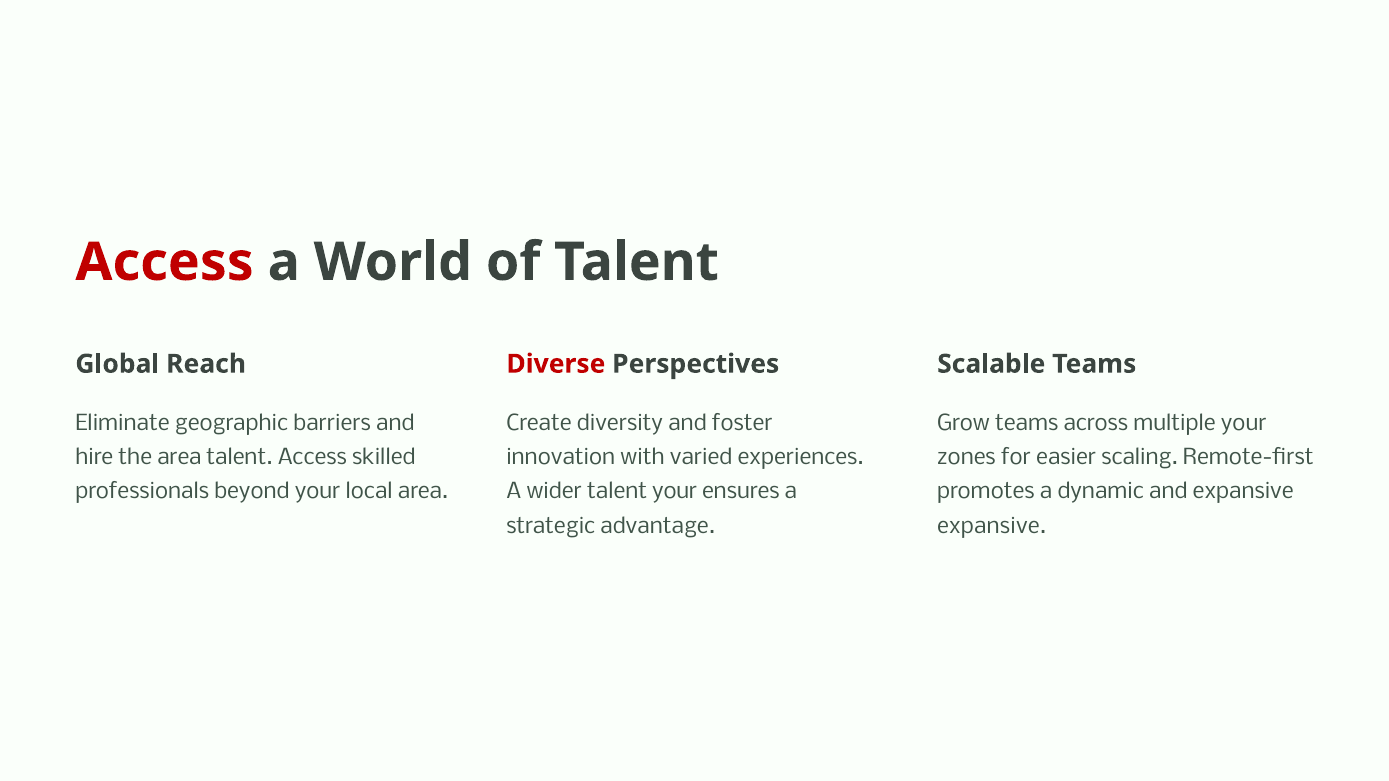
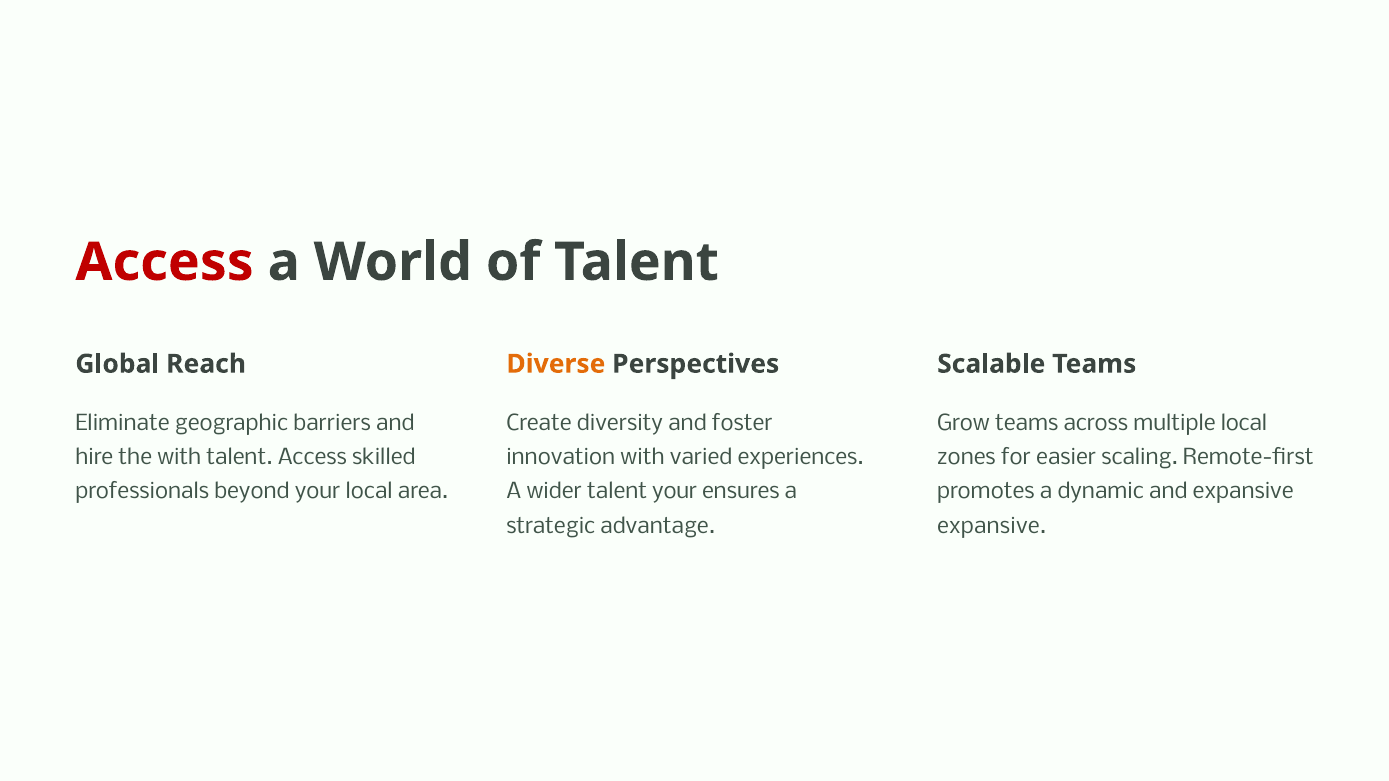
Diverse colour: red -> orange (556, 364)
multiple your: your -> local (1244, 423)
the area: area -> with (179, 458)
